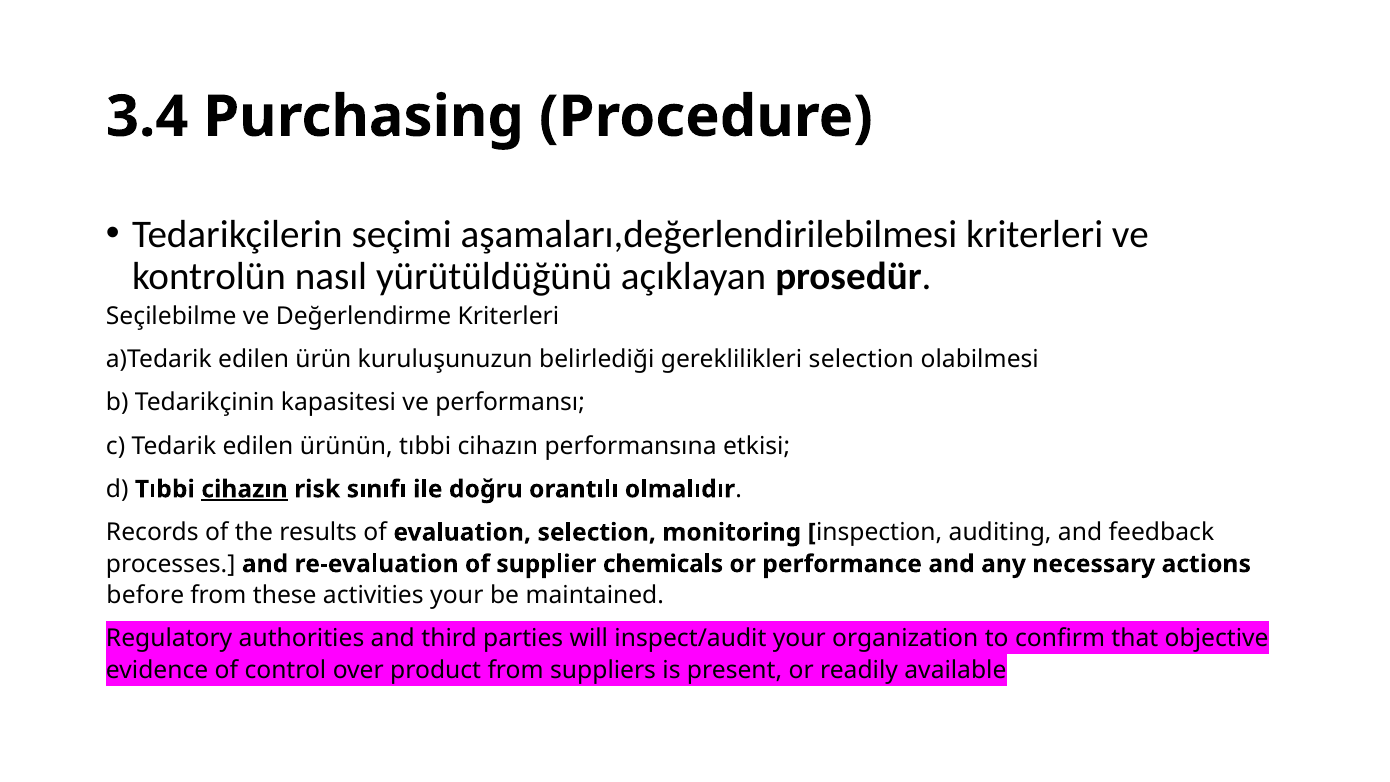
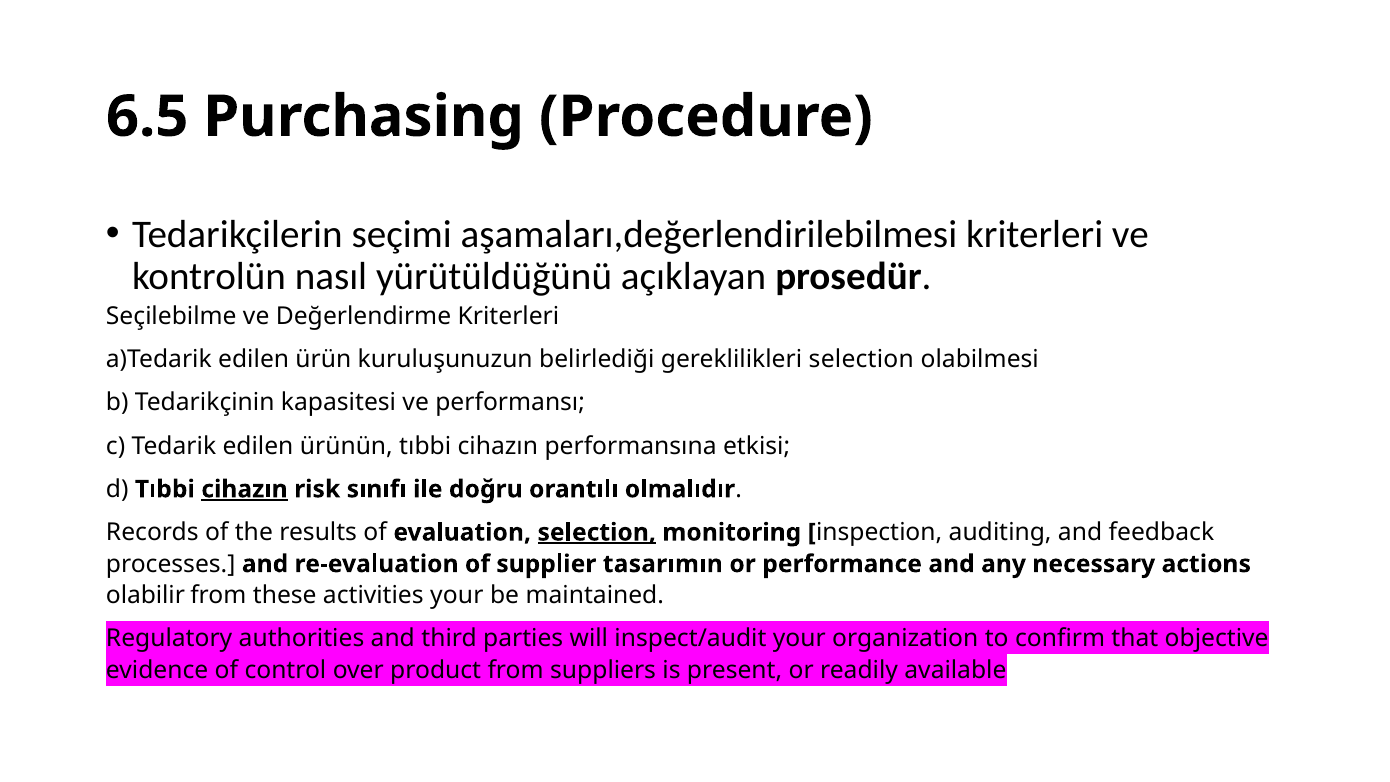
3.4: 3.4 -> 6.5 (147, 117)
selection underline: none -> present (597, 532)
chemicals: chemicals -> tasarımın (663, 564)
before: before -> olabilir (145, 596)
